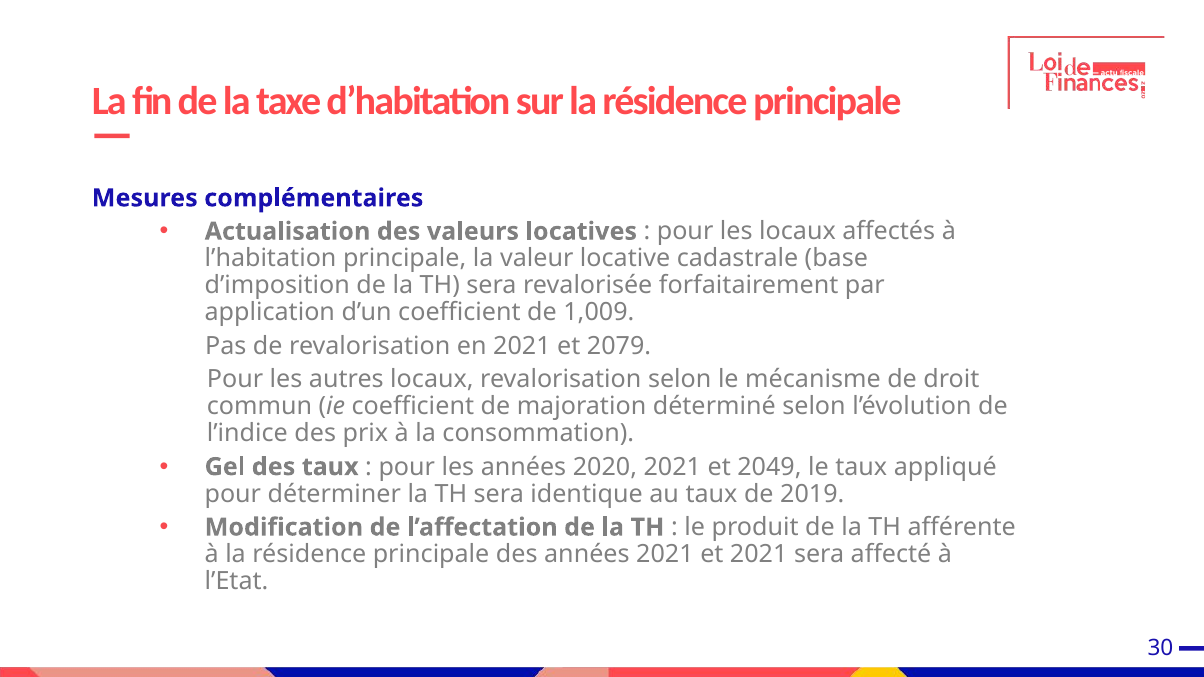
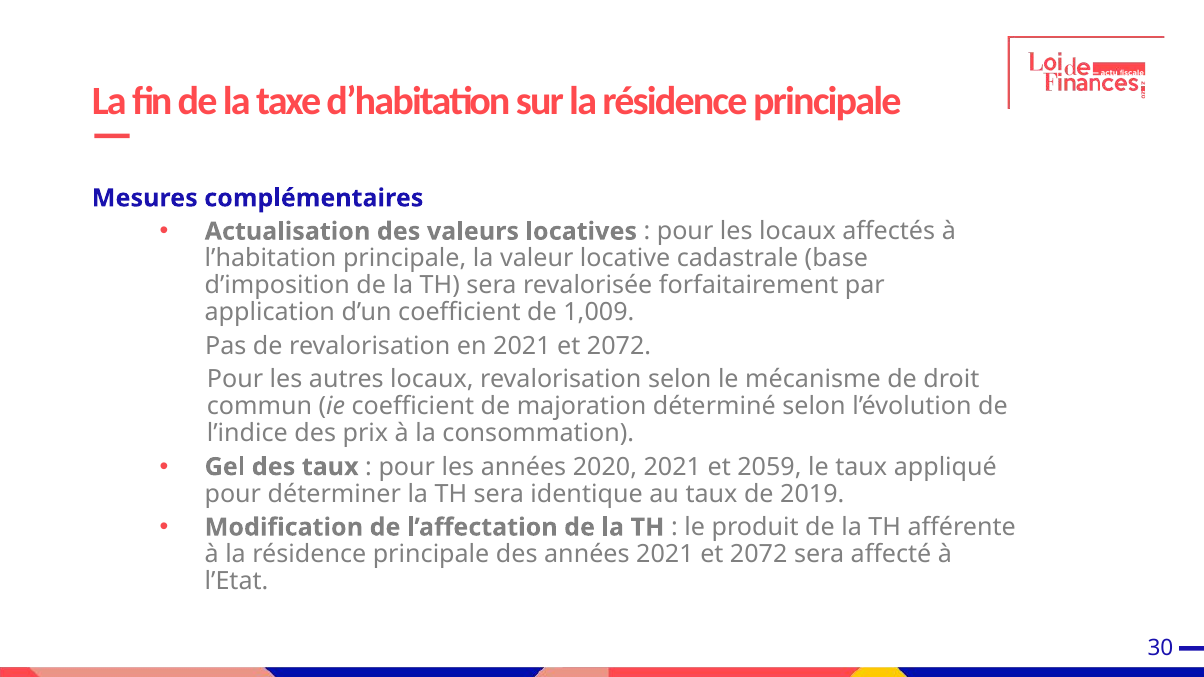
en 2021 et 2079: 2079 -> 2072 (619, 346)
2049: 2049 -> 2059 (769, 467)
années 2021 et 2021: 2021 -> 2072 (759, 555)
